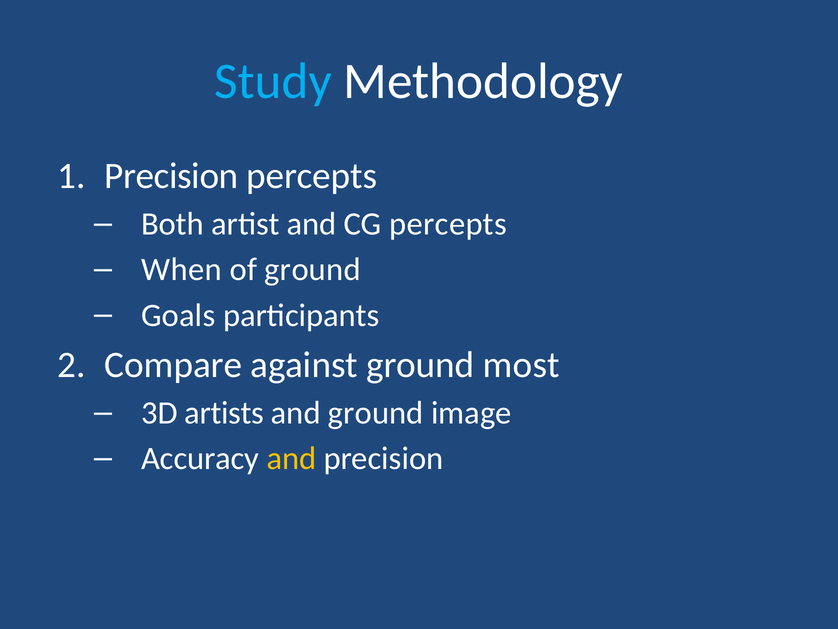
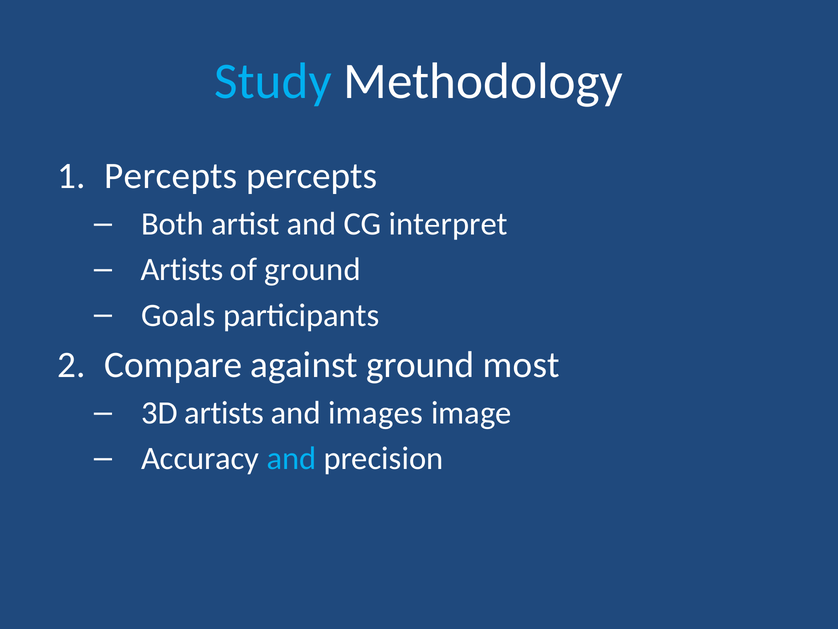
Precision: Precision -> Percepts (171, 176)
CG percepts: percepts -> interpret (448, 224)
When: When -> Artists (182, 269)
and ground: ground -> images (376, 413)
and colour: yellow -> light blue (291, 458)
